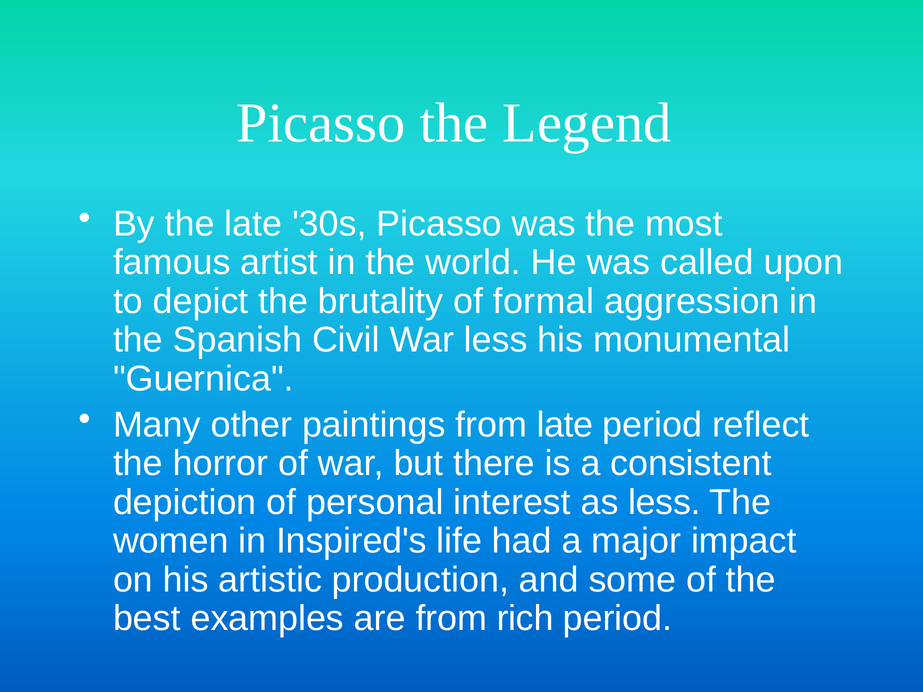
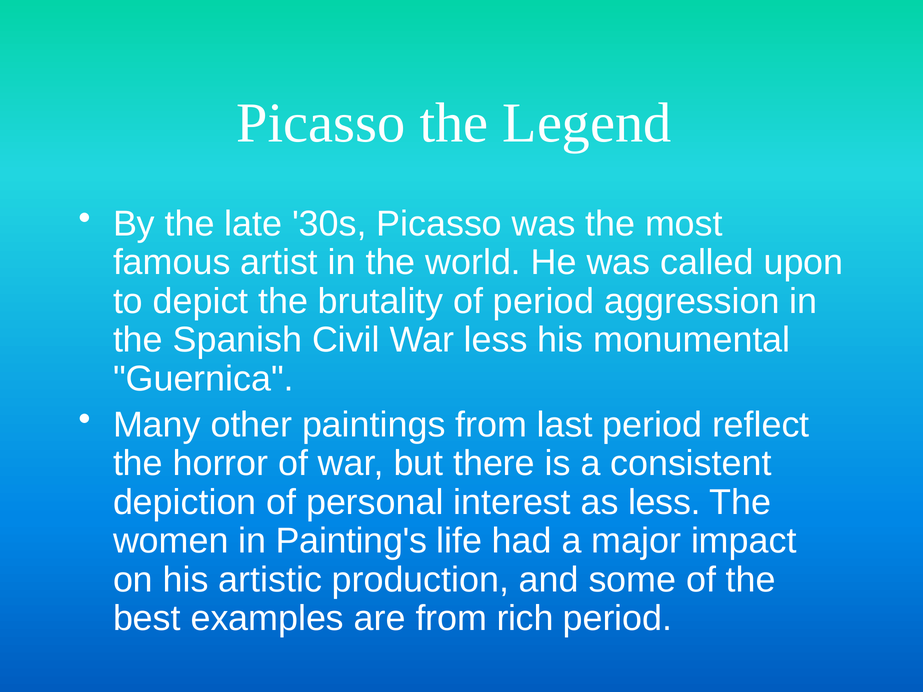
of formal: formal -> period (544, 301)
from late: late -> last (565, 425)
Inspired's: Inspired's -> Painting's (352, 541)
